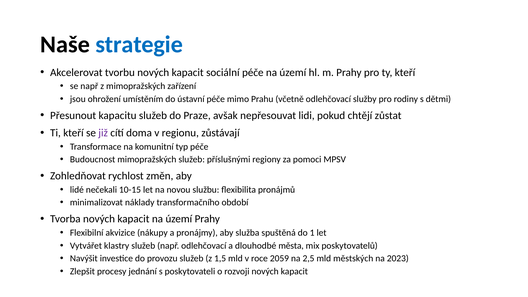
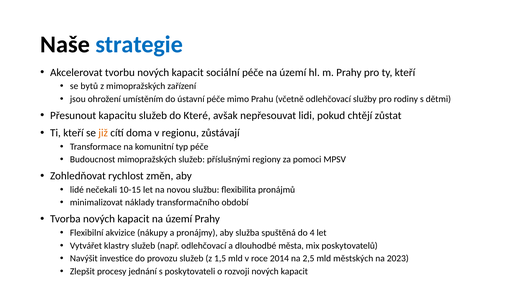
se např: např -> bytů (89, 86)
Praze: Praze -> Které (197, 115)
již colour: purple -> orange (103, 133)
1: 1 -> 4 (312, 233)
2059: 2059 -> 2014 (279, 258)
